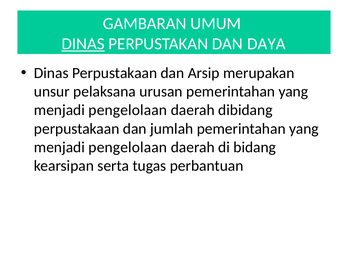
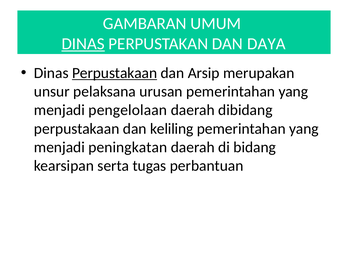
Perpustakaan underline: none -> present (115, 73)
jumlah: jumlah -> keliling (172, 129)
pengelolaan: pengelolaan -> peningkatan (128, 147)
